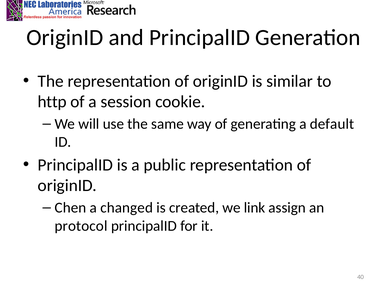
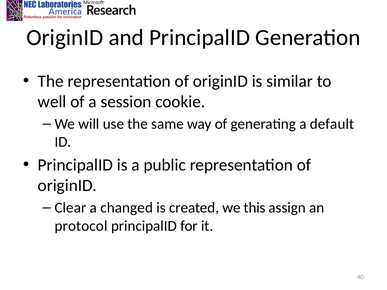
http: http -> well (52, 102)
Chen: Chen -> Clear (70, 208)
link: link -> this (255, 208)
